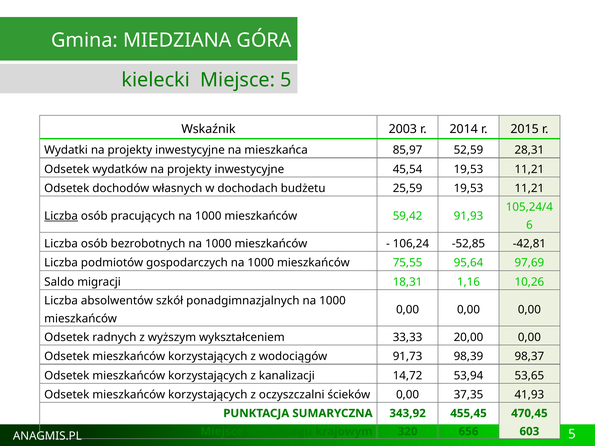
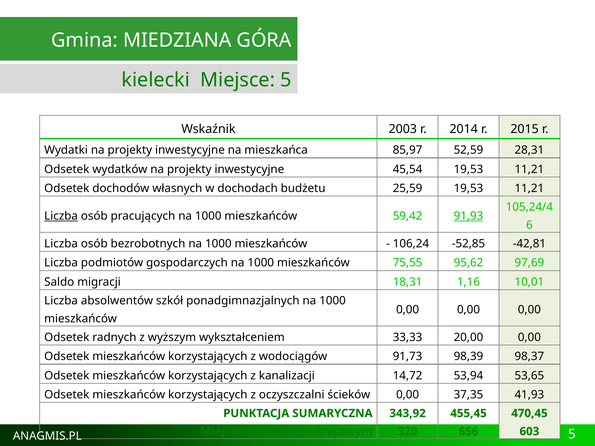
91,93 underline: none -> present (468, 216)
95,64: 95,64 -> 95,62 (468, 263)
10,26: 10,26 -> 10,01 (529, 282)
